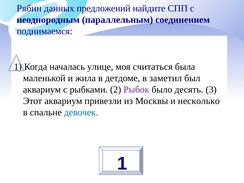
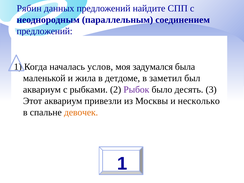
поднимаемся: поднимаемся -> предложений (45, 31)
улице: улице -> услов (100, 67)
считаться: считаться -> задумался (153, 67)
девочек colour: blue -> orange (81, 112)
